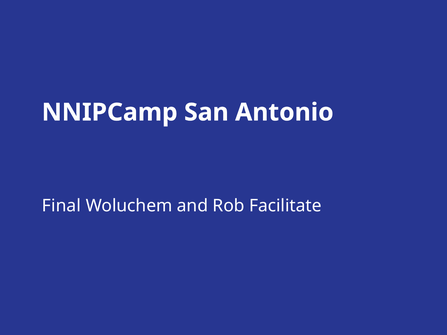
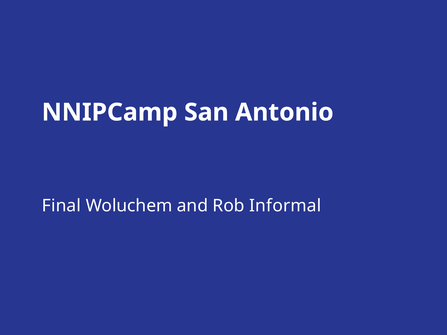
Facilitate: Facilitate -> Informal (285, 206)
